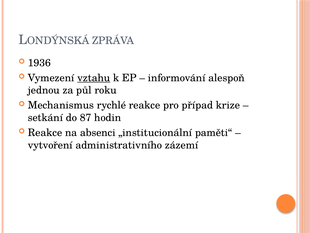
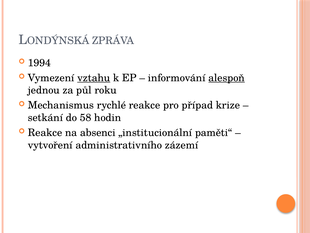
1936: 1936 -> 1994 (39, 63)
alespoň underline: none -> present (227, 78)
87: 87 -> 58 (86, 117)
